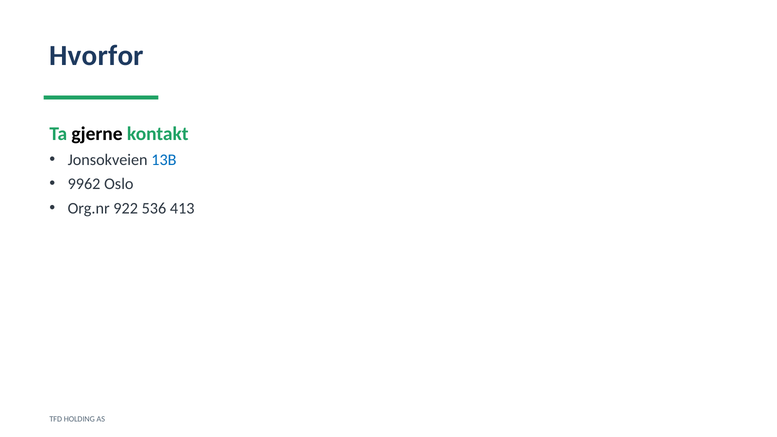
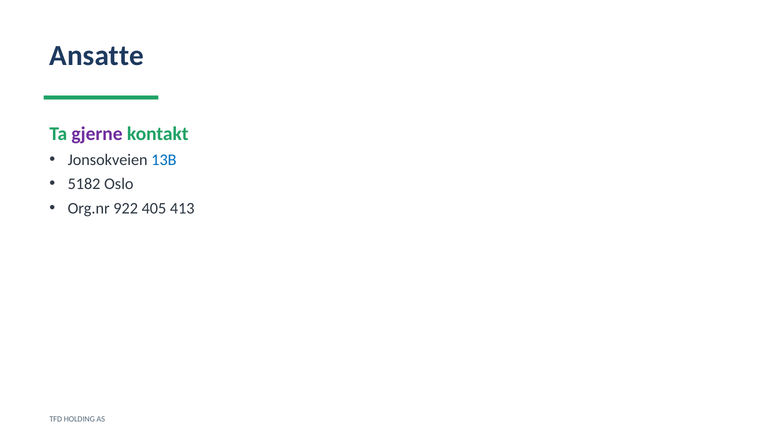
Hvorfor: Hvorfor -> Ansatte (97, 55)
gjerne colour: black -> purple (97, 134)
9962: 9962 -> 5182 (84, 184)
536: 536 -> 405 (154, 208)
